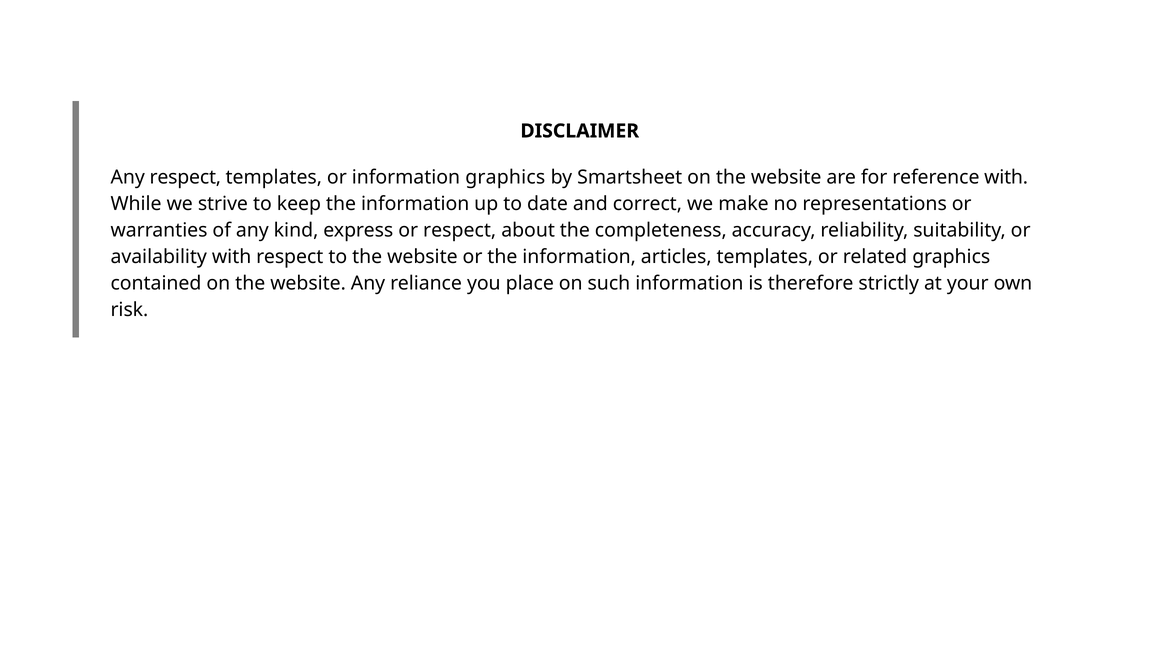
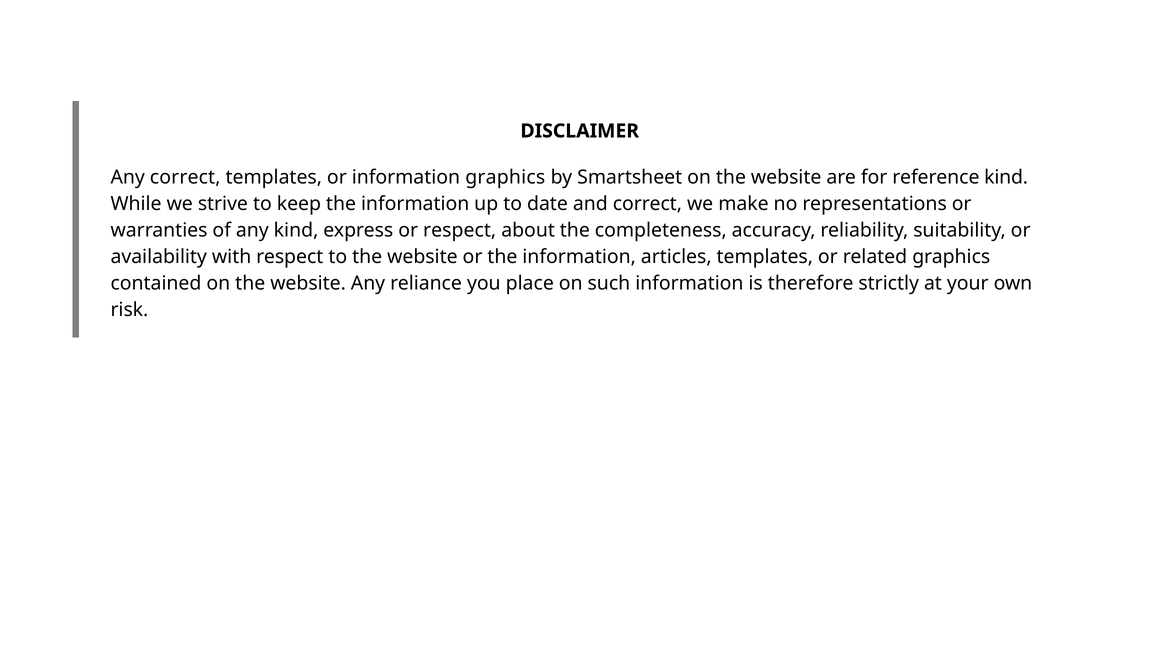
Any respect: respect -> correct (185, 177)
reference with: with -> kind (1006, 177)
